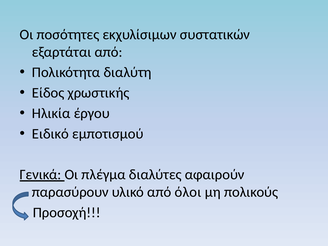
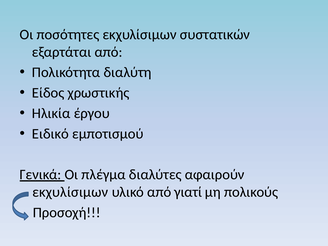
παρασύρουν: παρασύρουν -> εκχυλίσιμων (70, 192)
όλοι: όλοι -> γιατί (188, 192)
